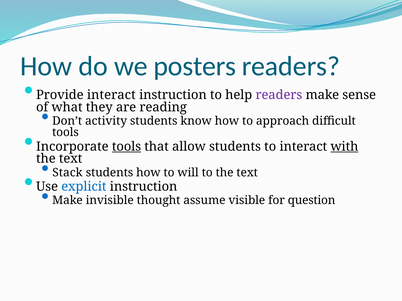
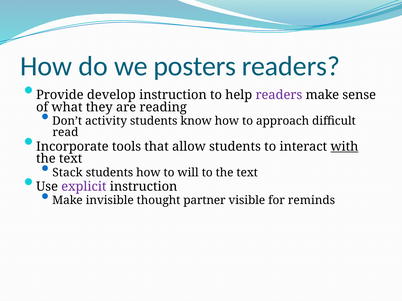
Provide interact: interact -> develop (111, 95)
tools: tools -> read (65, 132)
tools underline: present -> none (126, 147)
explicit colour: blue -> purple (84, 187)
assume: assume -> partner (204, 201)
question: question -> reminds (311, 201)
